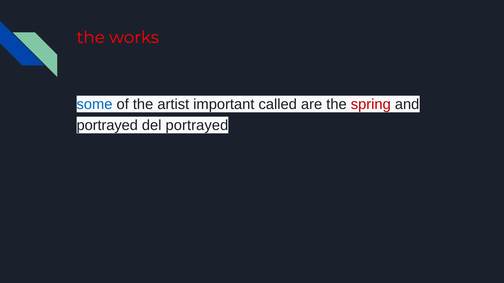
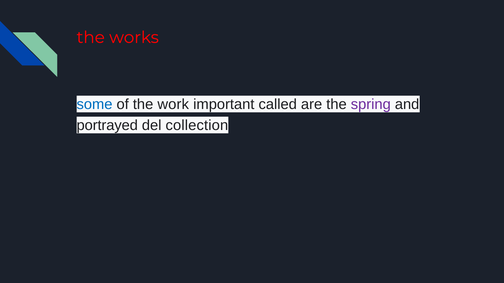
artist: artist -> work (173, 104)
spring colour: red -> purple (371, 104)
del portrayed: portrayed -> collection (197, 125)
